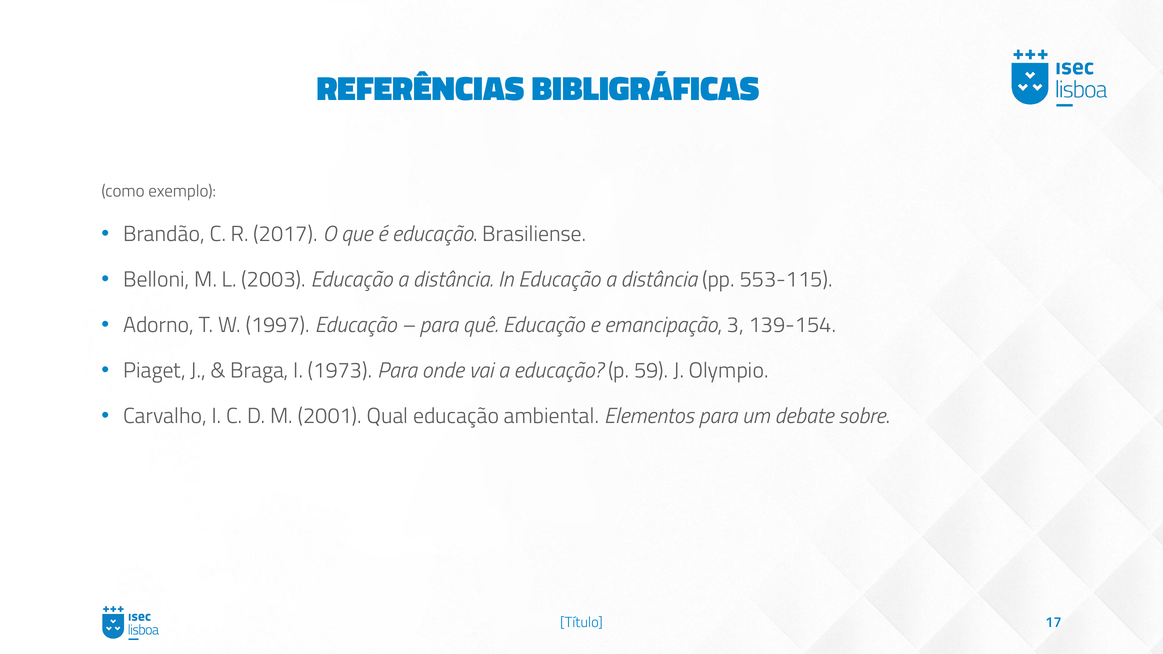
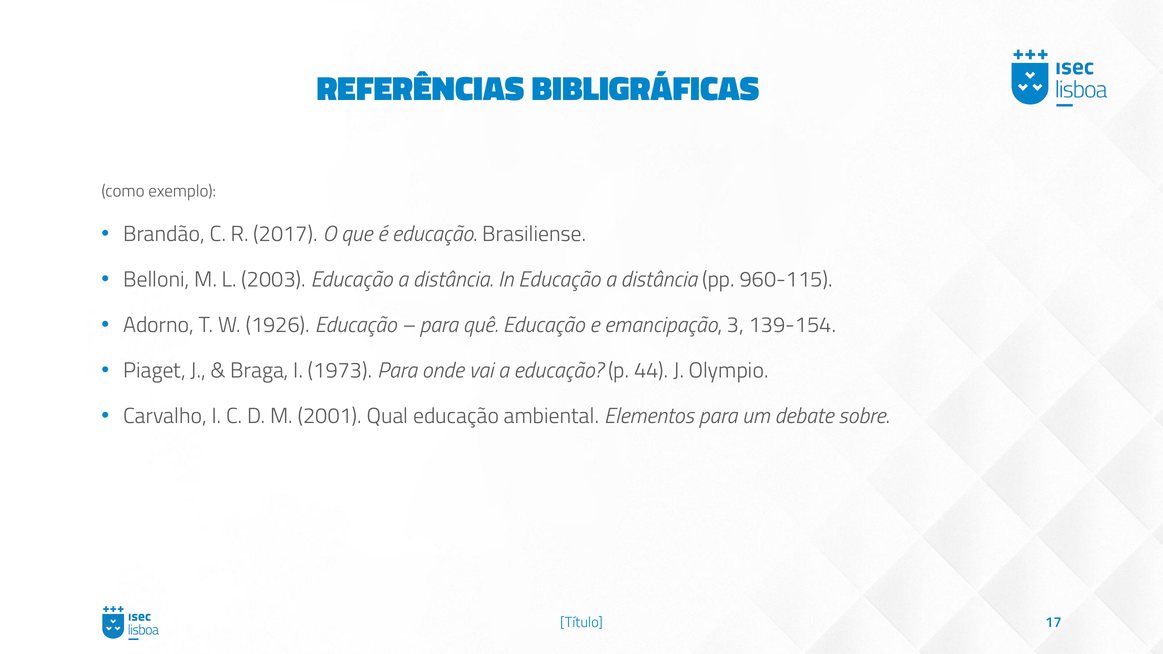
553-115: 553-115 -> 960-115 (786, 280)
1997: 1997 -> 1926 (278, 325)
59: 59 -> 44 (651, 371)
